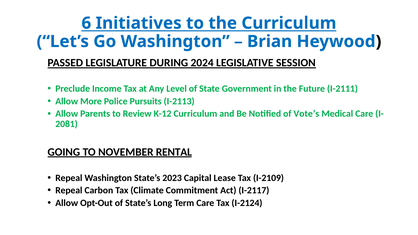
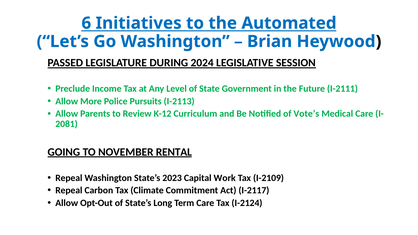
the Curriculum: Curriculum -> Automated (289, 23)
Lease: Lease -> Work (225, 178)
